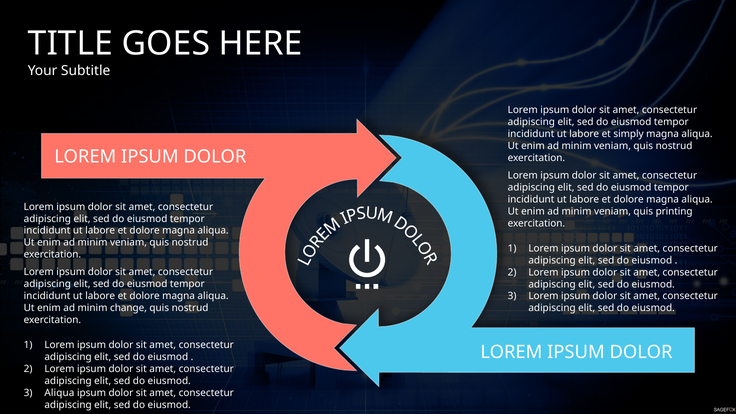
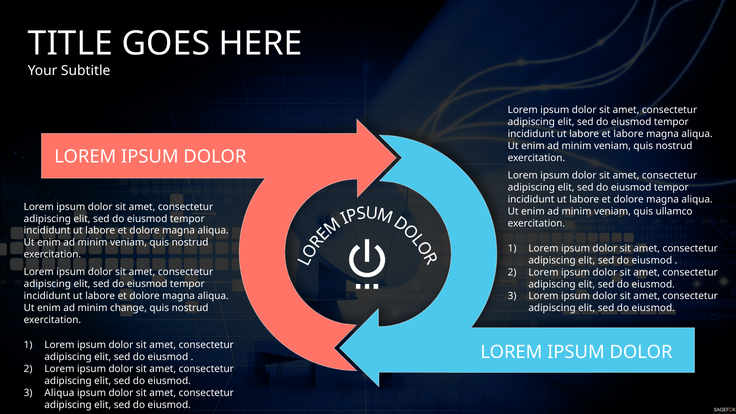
et simply: simply -> labore (629, 134)
printing: printing -> ullamco (674, 211)
